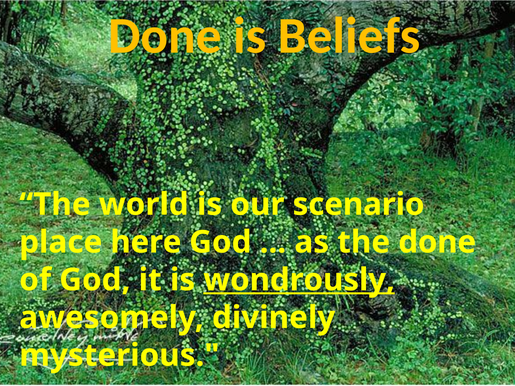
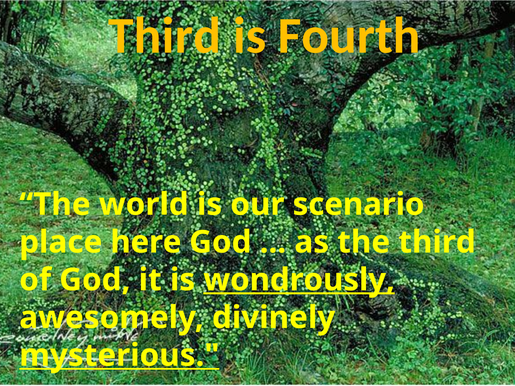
Done: Done -> Third (165, 36)
Beliefs: Beliefs -> Fourth (349, 36)
the done: done -> third (437, 242)
mysterious underline: none -> present (119, 356)
